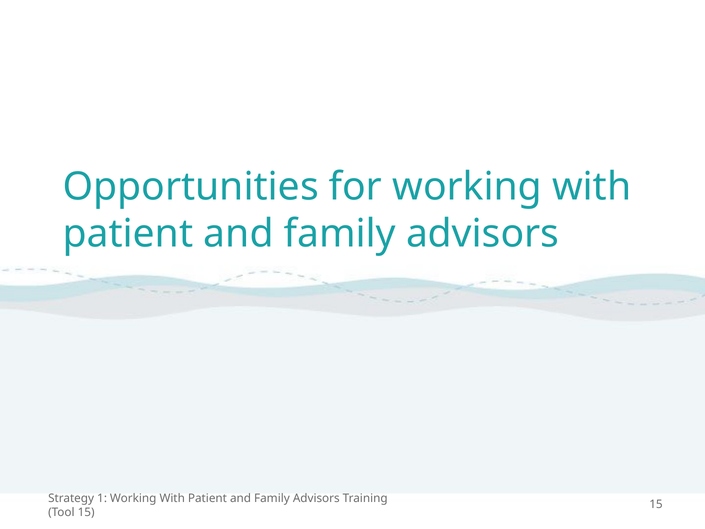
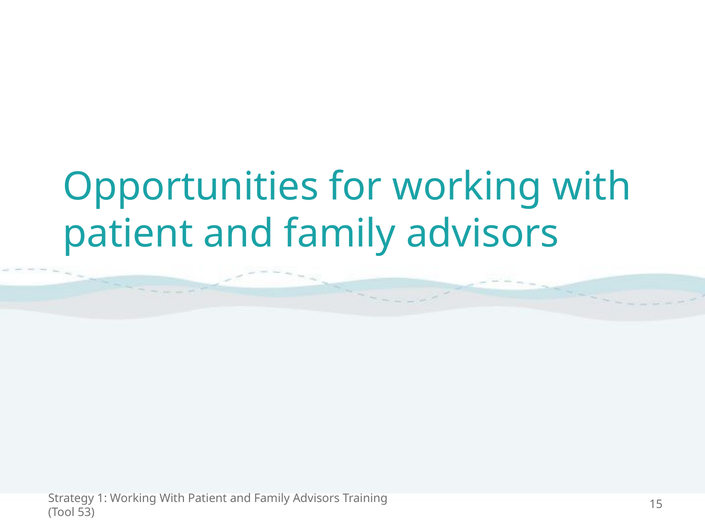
Tool 15: 15 -> 53 (86, 512)
